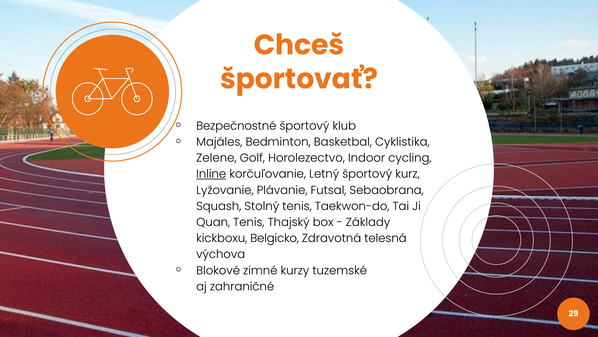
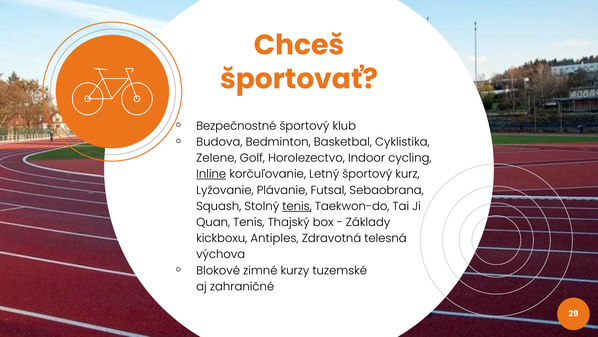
Majáles: Majáles -> Budova (219, 142)
tenis underline: none -> present (297, 206)
Belgicko: Belgicko -> Antiples (275, 238)
